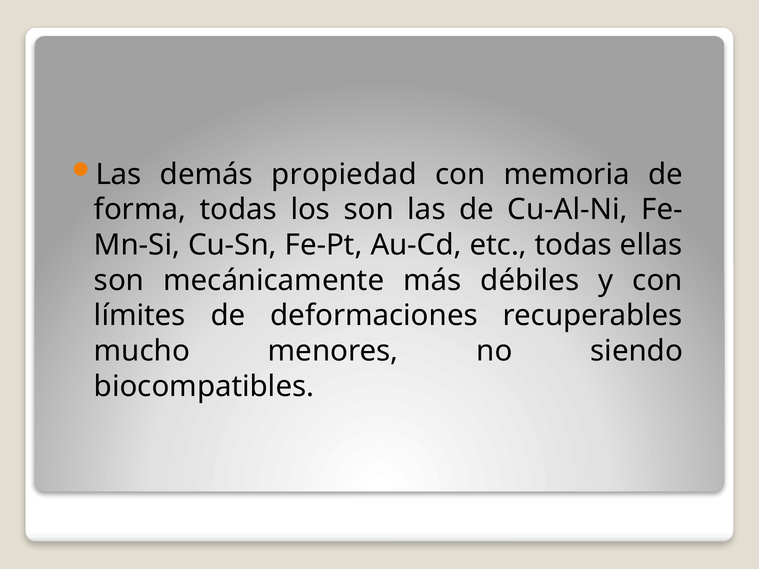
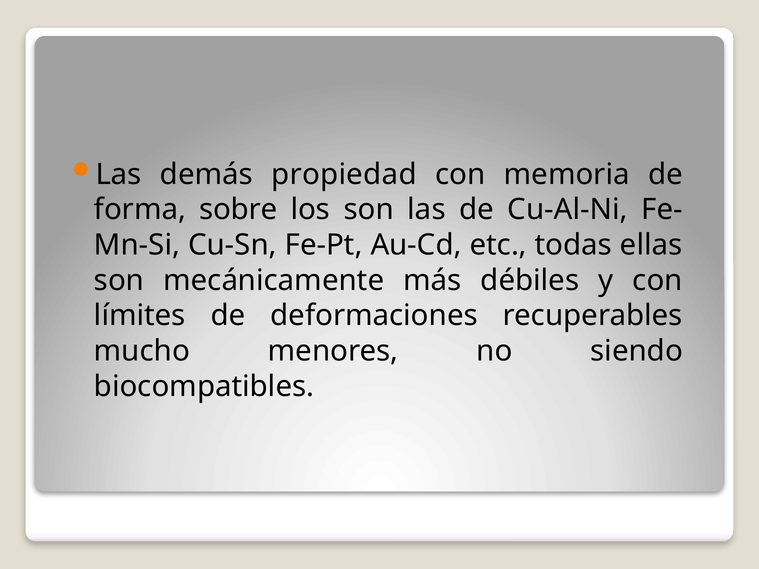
forma todas: todas -> sobre (238, 210)
